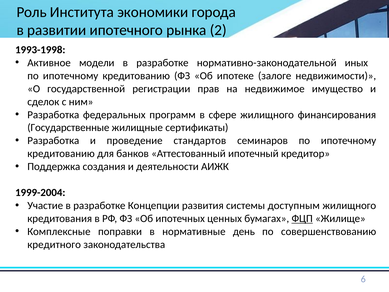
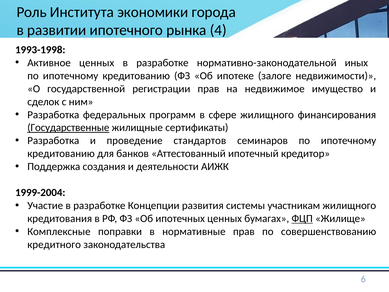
2: 2 -> 4 (218, 30)
Активное модели: модели -> ценных (97, 63)
Государственные underline: none -> present (68, 128)
доступным: доступным -> участникам (294, 205)
нормативные день: день -> прав (244, 231)
